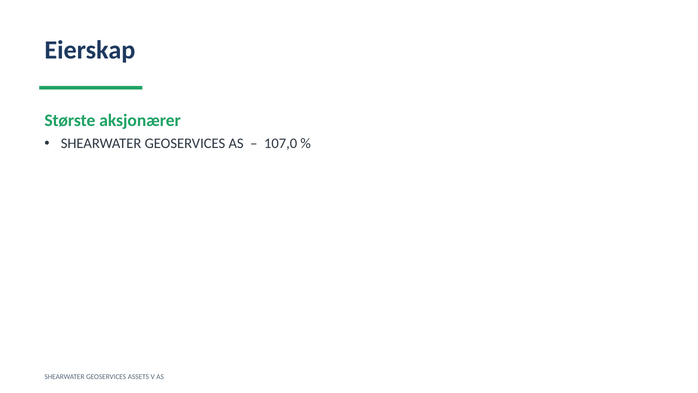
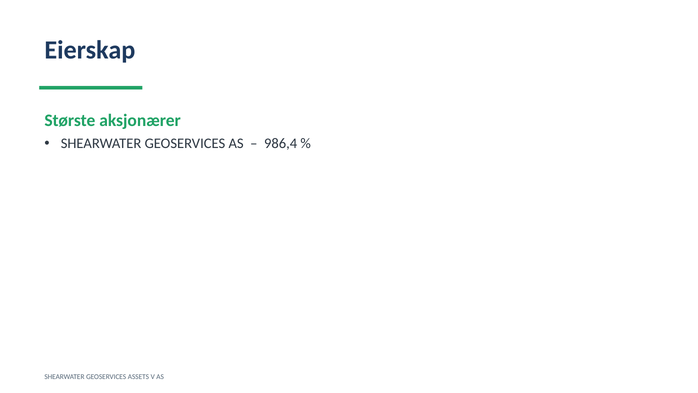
107,0: 107,0 -> 986,4 (281, 144)
